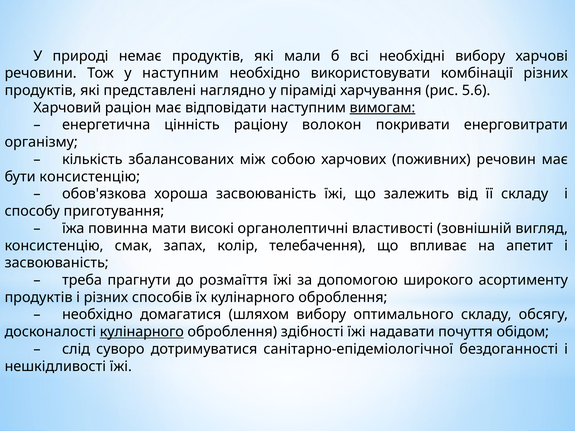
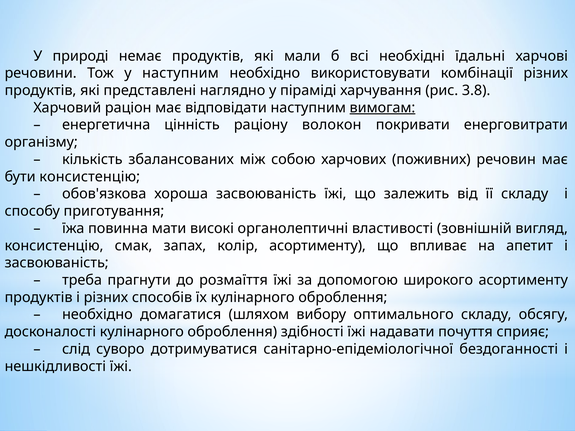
необхідні вибору: вибору -> їдальні (480, 56)
5.6: 5.6 -> 3.8 (476, 90)
колір телебачення: телебачення -> асортименту (318, 246)
кулінарного underline: present -> none (142, 332)
обідом: обідом -> сприяє (523, 332)
